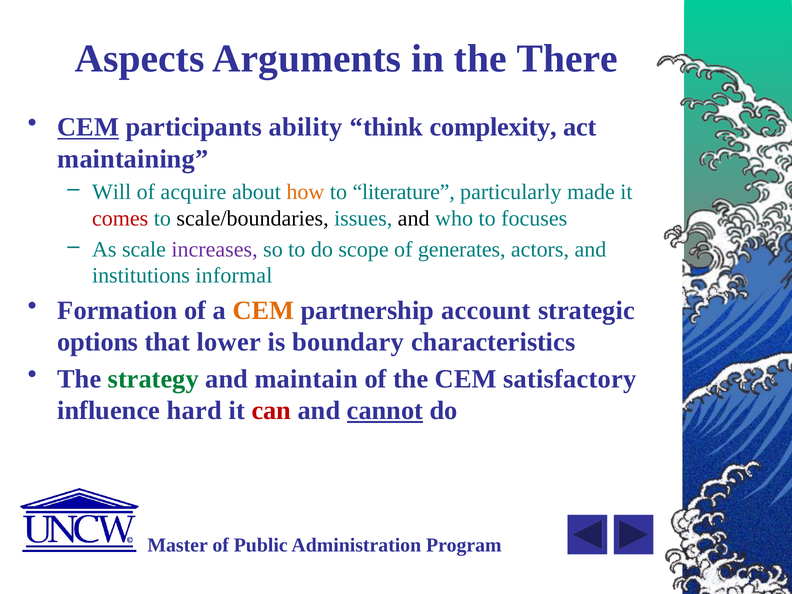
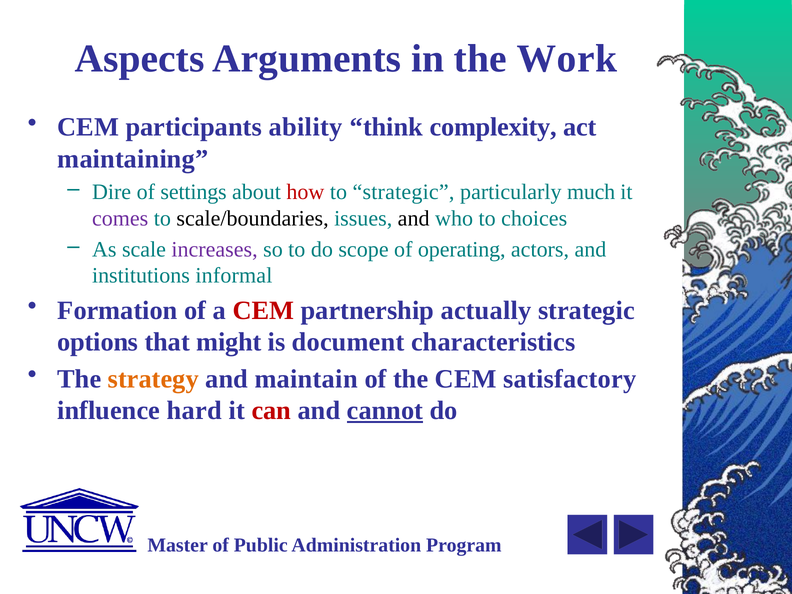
There: There -> Work (567, 59)
CEM underline: present -> none (88, 127)
Will: Will -> Dire (112, 192)
acquire: acquire -> settings (194, 192)
how colour: orange -> red (305, 192)
to literature: literature -> strategic (403, 192)
made: made -> much (591, 192)
comes colour: red -> purple (120, 218)
focuses: focuses -> choices (534, 218)
generates: generates -> operating (462, 249)
CEM colour: orange -> red (263, 310)
account: account -> actually (486, 310)
lower: lower -> might (229, 342)
boundary: boundary -> document (348, 342)
strategy colour: green -> orange (153, 379)
